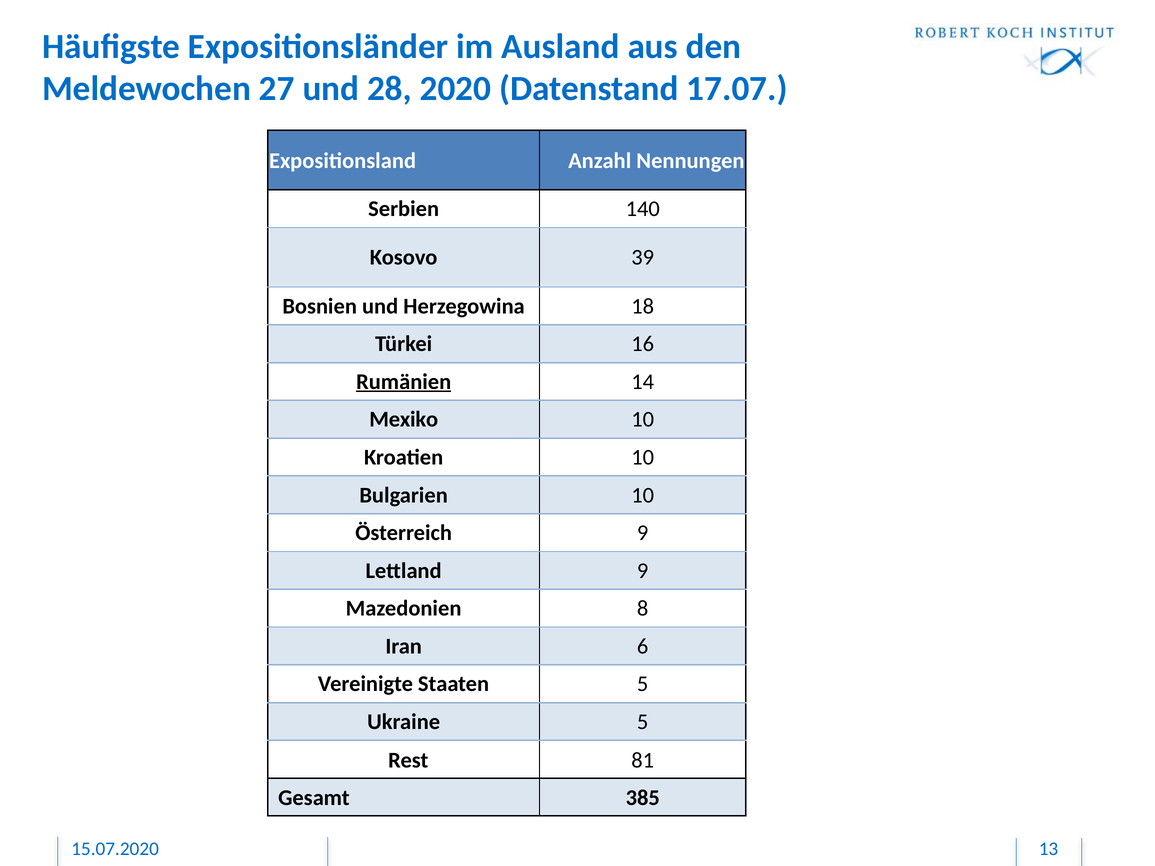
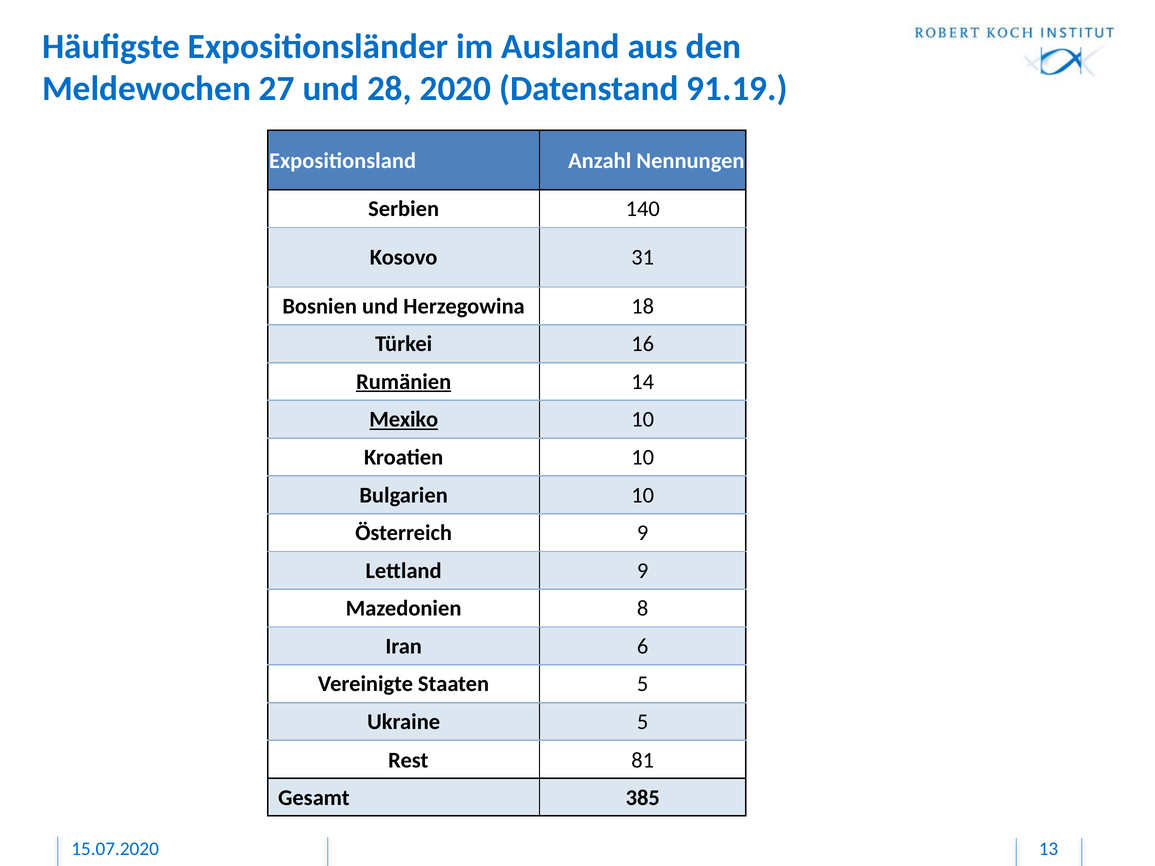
17.07: 17.07 -> 91.19 (737, 89)
39: 39 -> 31 (643, 258)
Mexiko underline: none -> present (404, 420)
